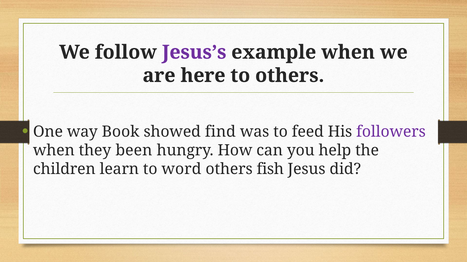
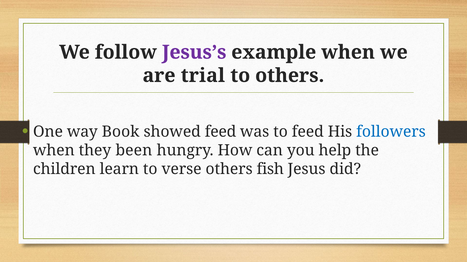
here: here -> trial (203, 76)
showed find: find -> feed (221, 132)
followers colour: purple -> blue (391, 132)
word: word -> verse (182, 169)
